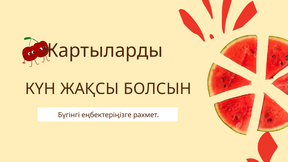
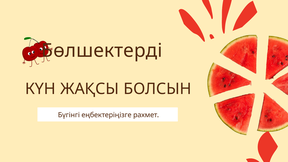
Жартыларды: Жартыларды -> Бөлшектерді (102, 51)
